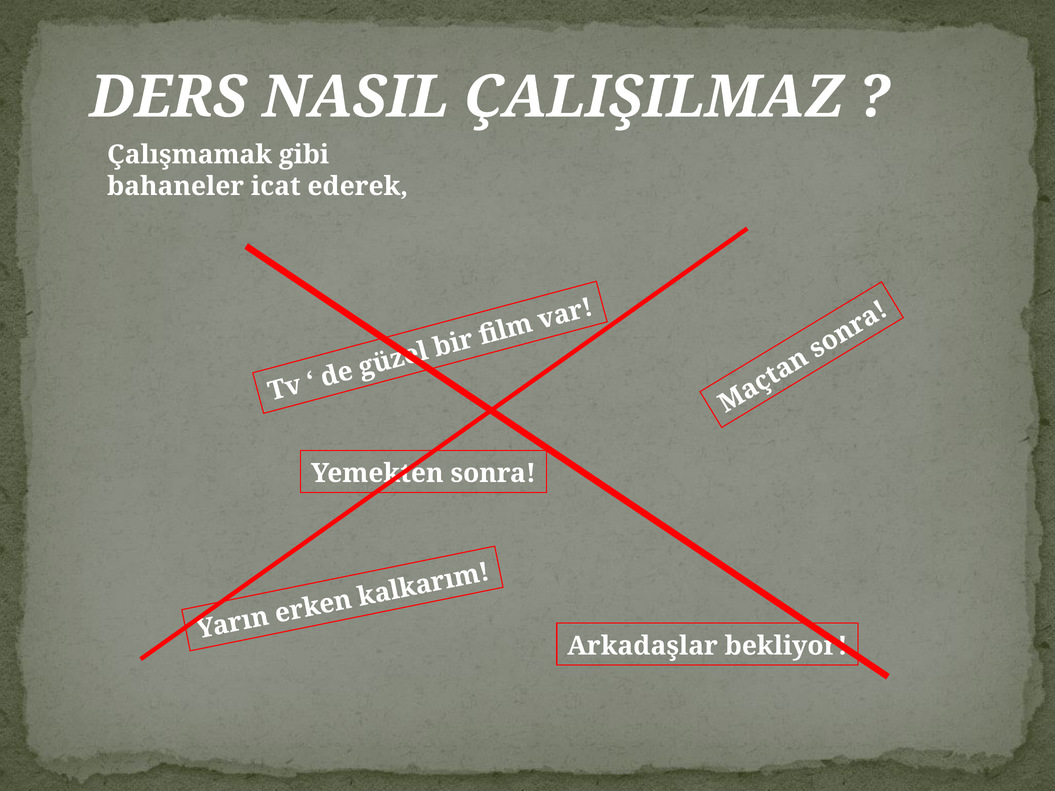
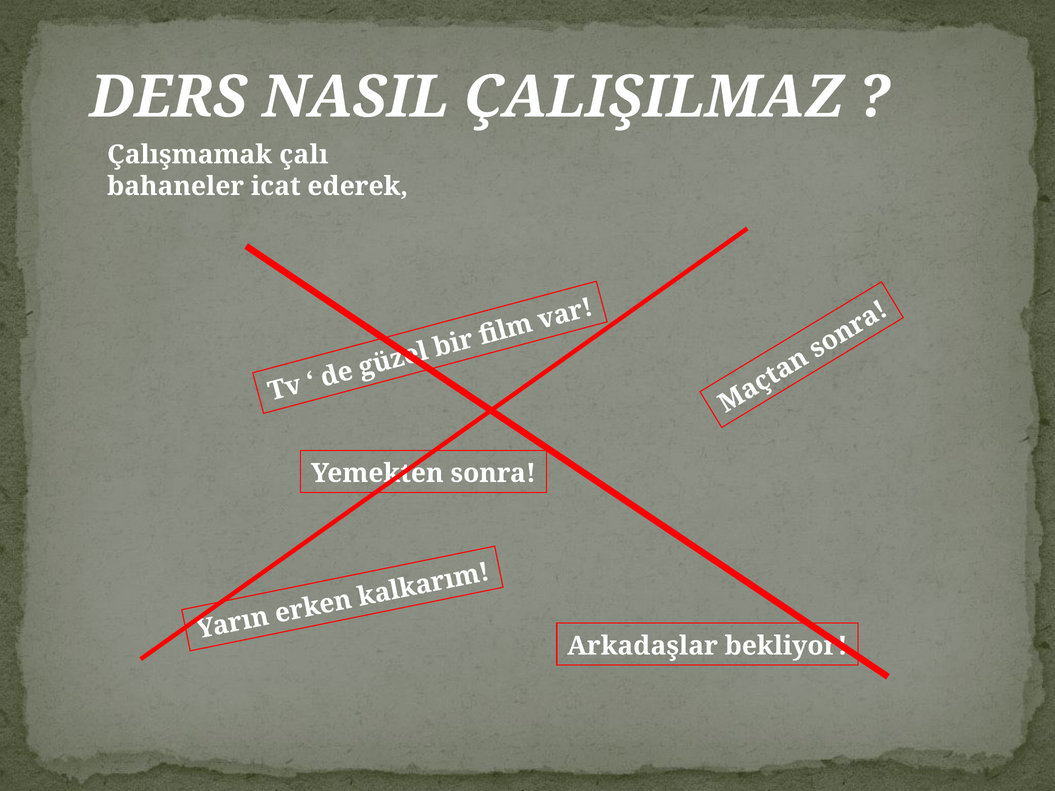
gibi: gibi -> çalı (304, 155)
